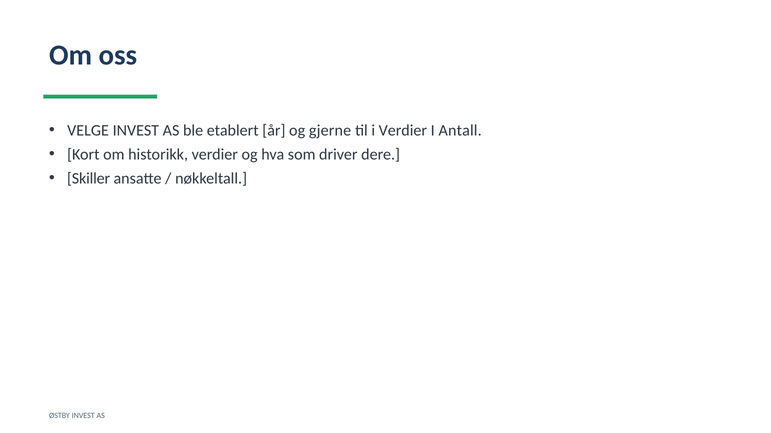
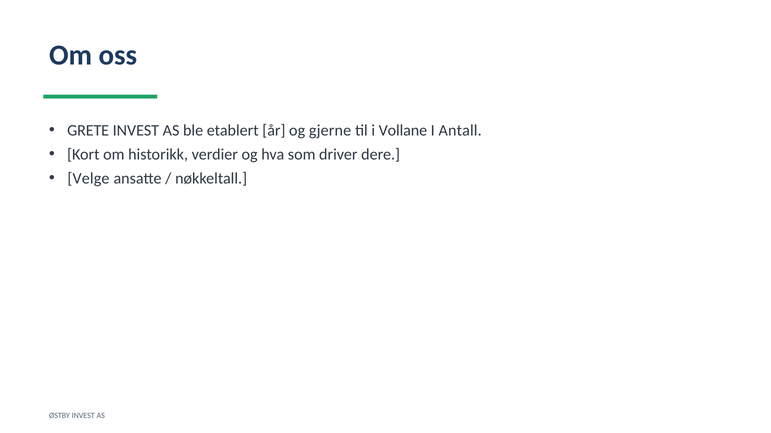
VELGE: VELGE -> GRETE (88, 131)
i Verdier: Verdier -> Vollane (403, 131)
Skiller: Skiller -> Velge (88, 179)
